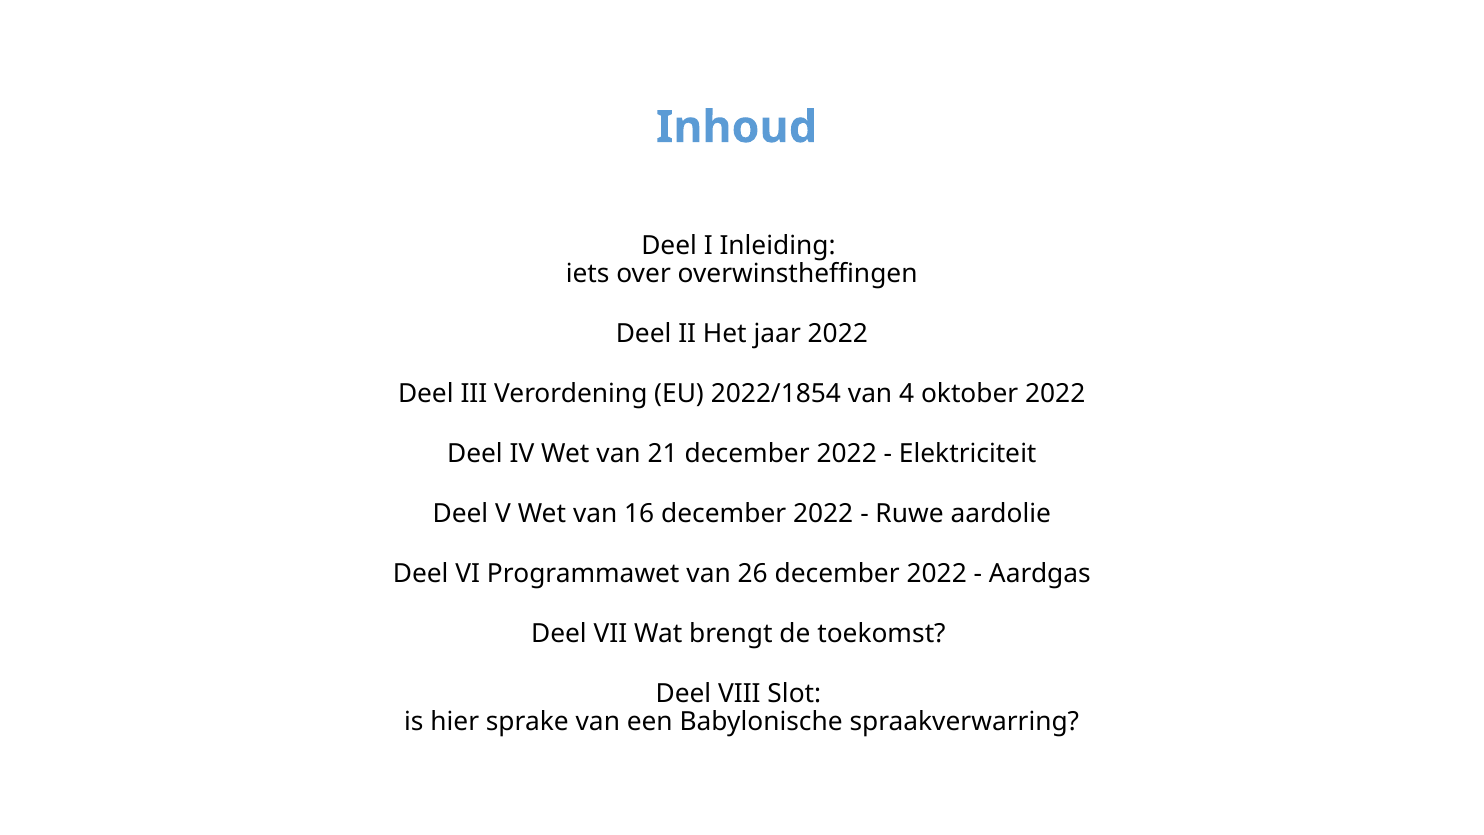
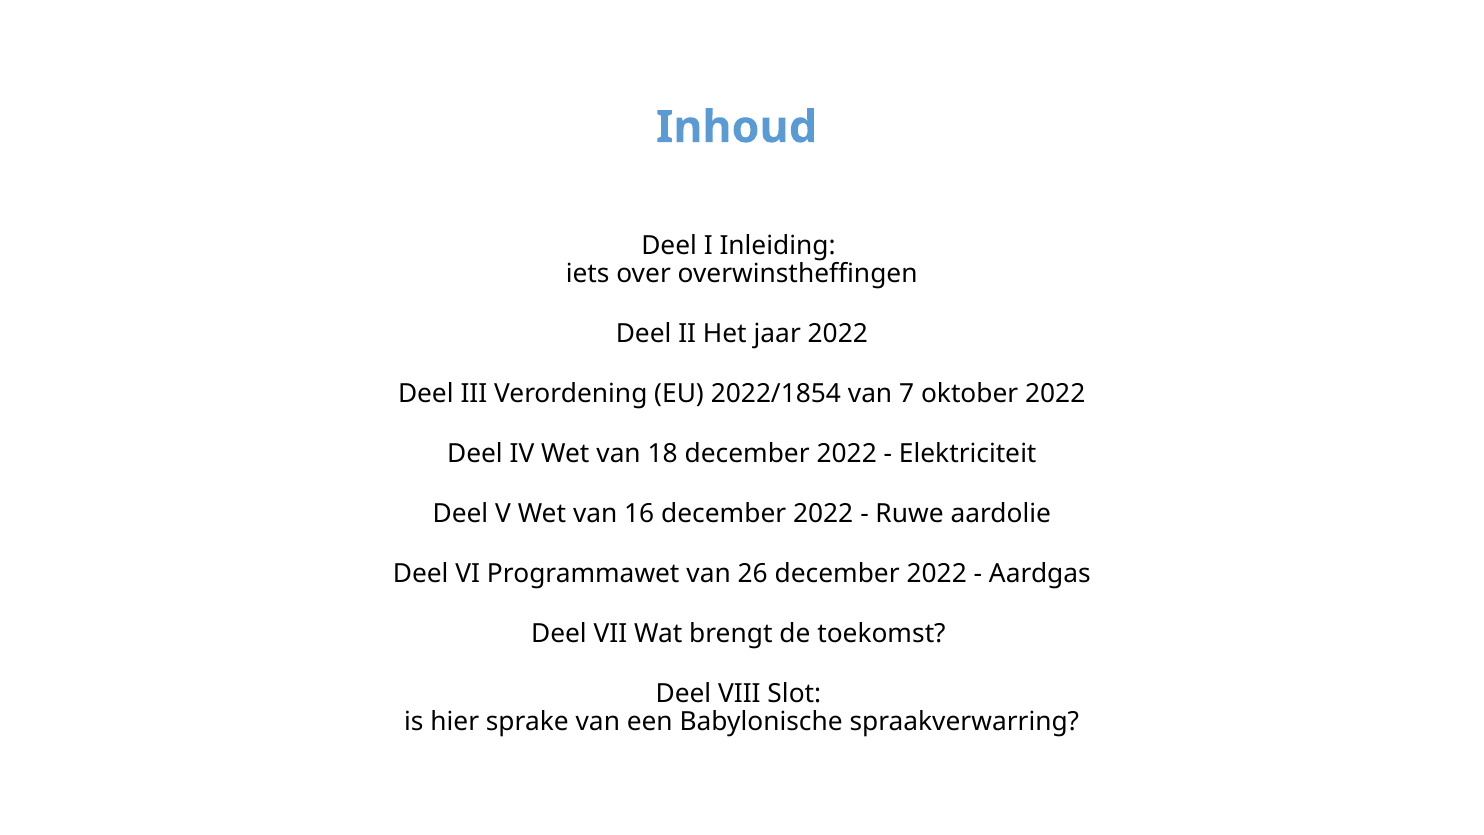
4: 4 -> 7 (907, 394)
21: 21 -> 18 (663, 454)
